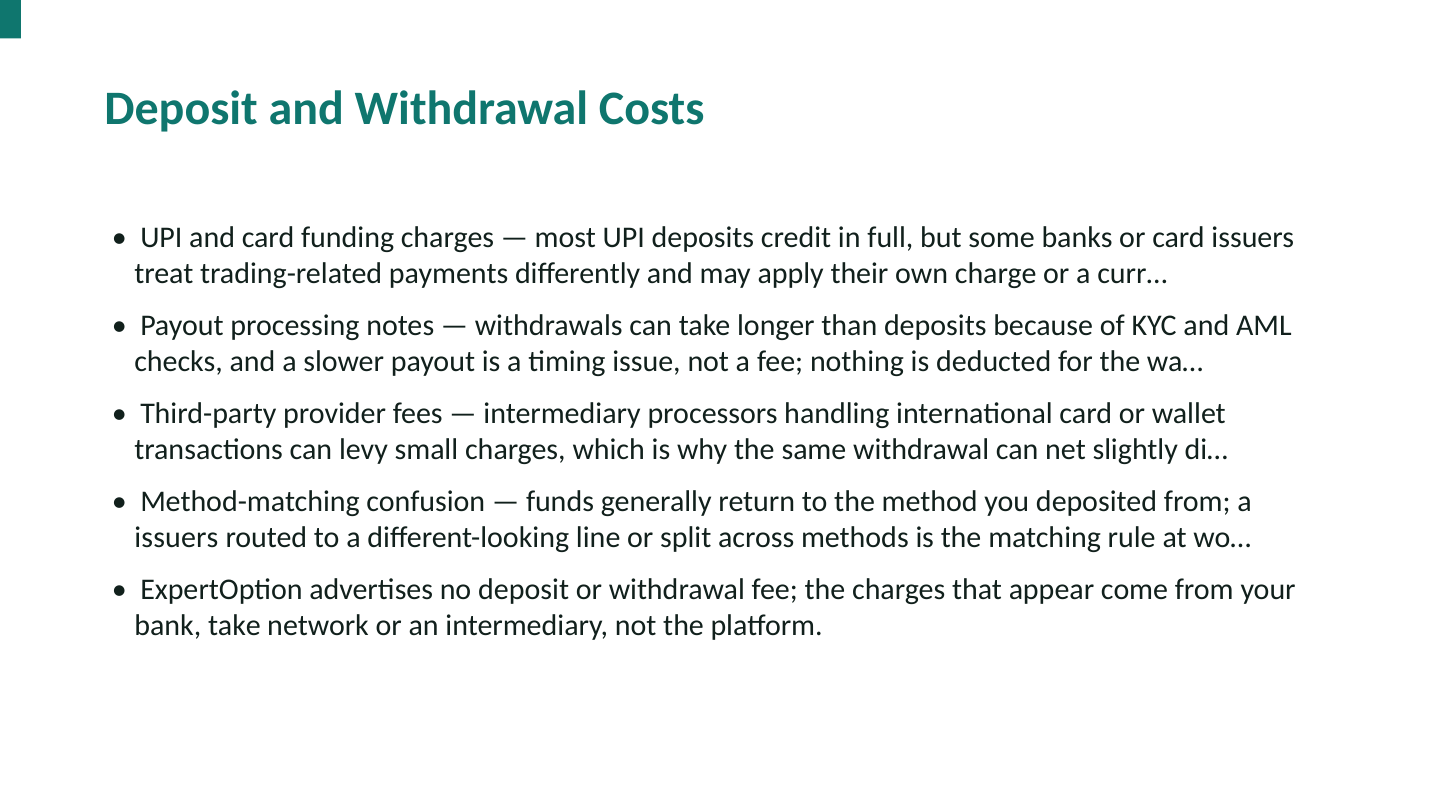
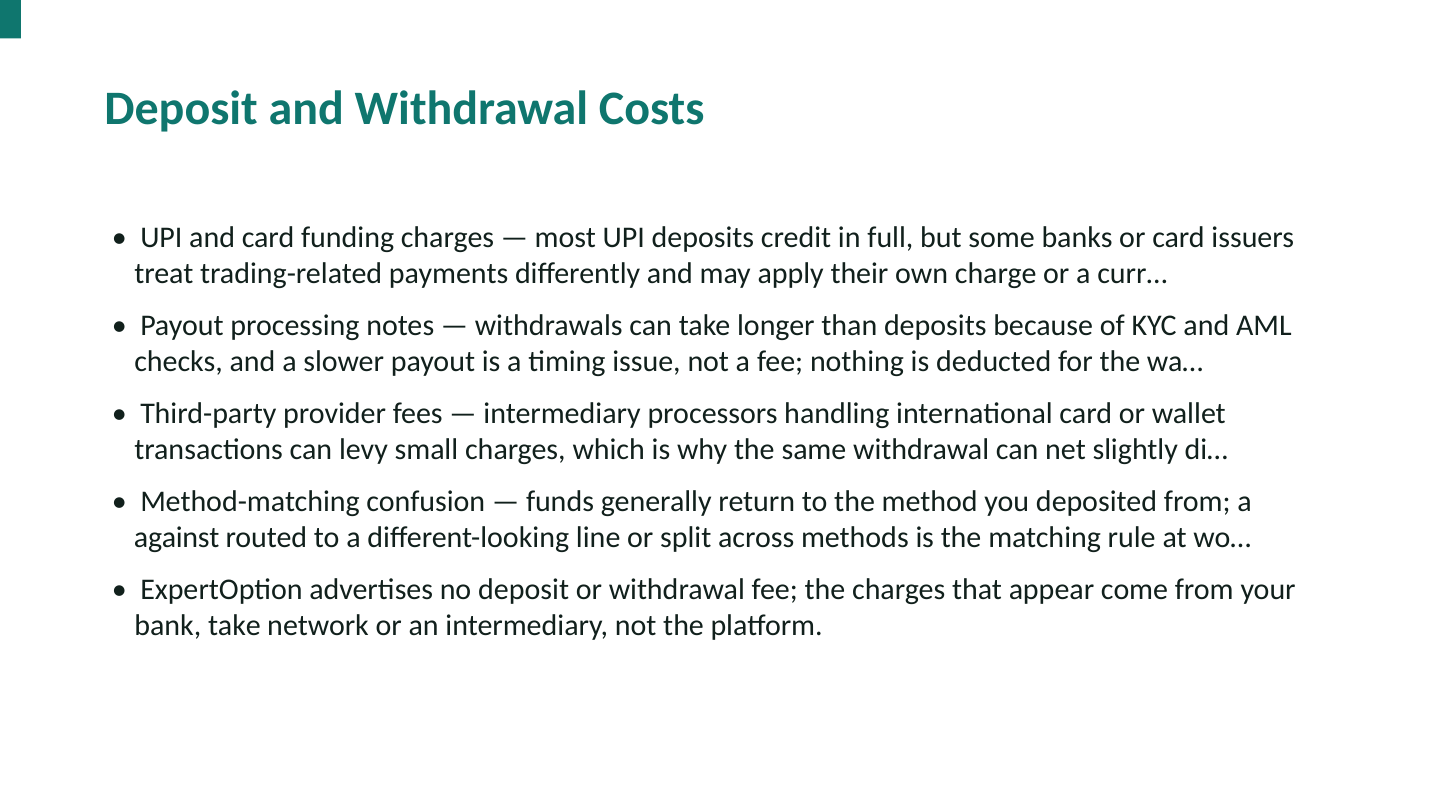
issuers: issuers -> against (177, 537)
